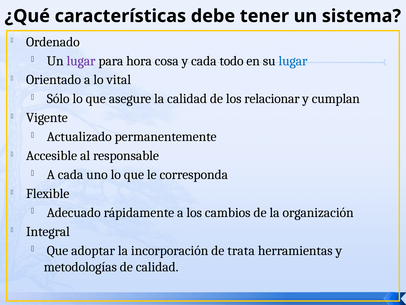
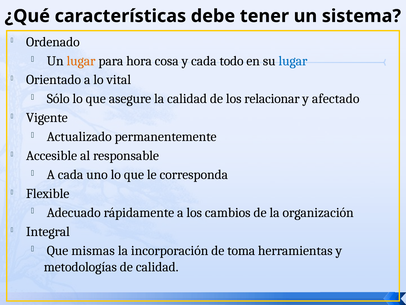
lugar colour: purple -> orange (81, 61)
cumplan: cumplan -> afectado (336, 99)
adoptar: adoptar -> mismas (93, 250)
trata: trata -> toma (241, 250)
